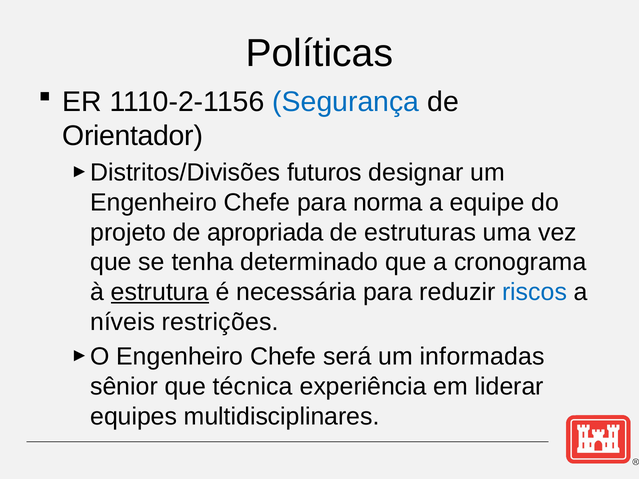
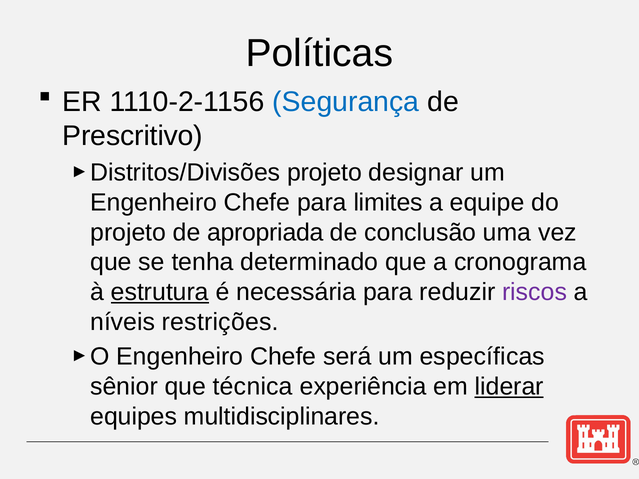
Orientador: Orientador -> Prescritivo (133, 136)
futuros: futuros -> projeto (325, 173)
norma: norma -> limites (388, 203)
estruturas: estruturas -> conclusão (420, 233)
riscos colour: blue -> purple (535, 292)
informadas: informadas -> específicas (482, 357)
liderar underline: none -> present (509, 387)
